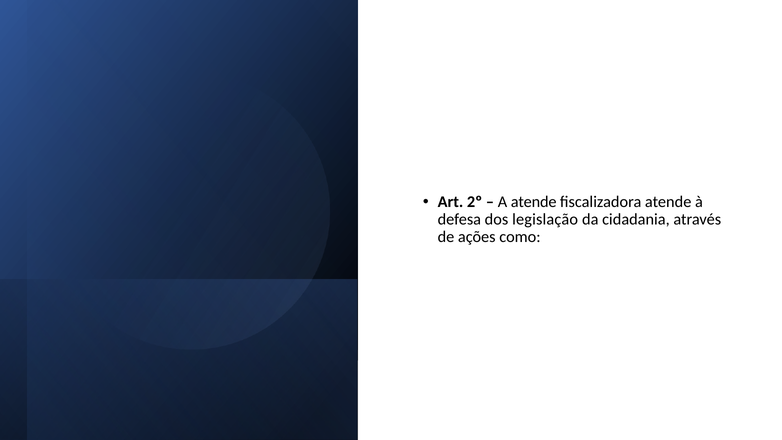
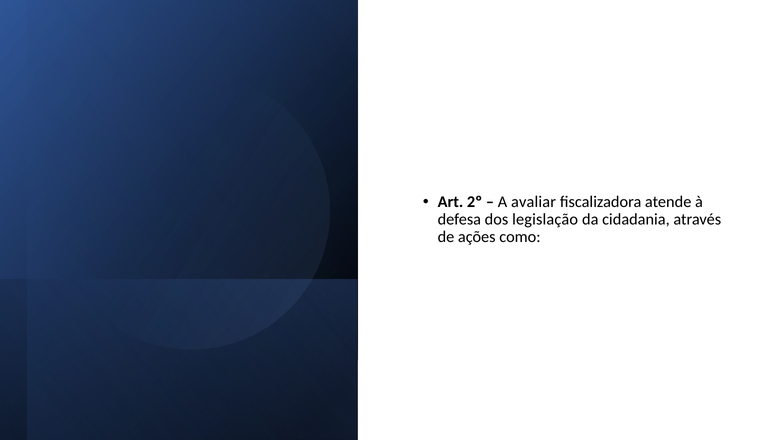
A atende: atende -> avaliar (534, 202)
